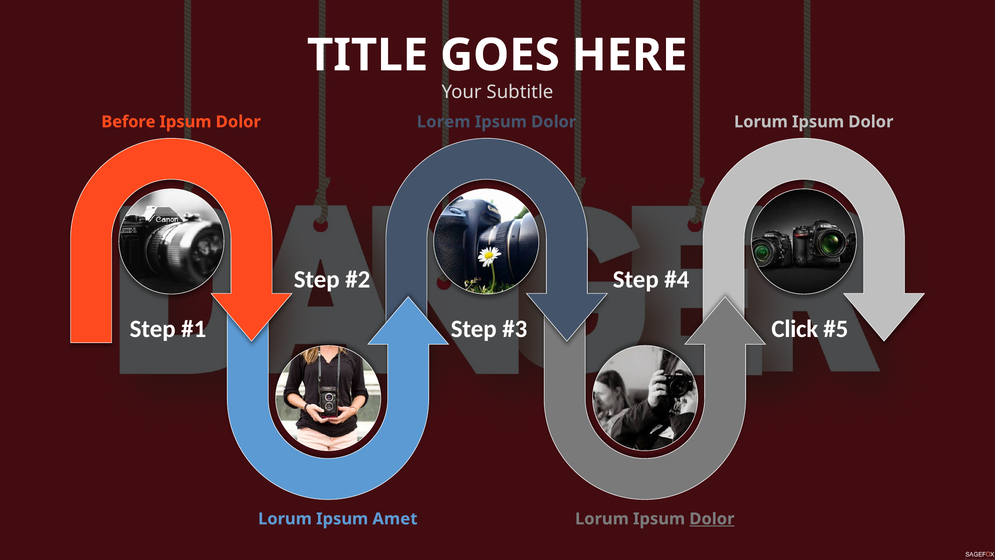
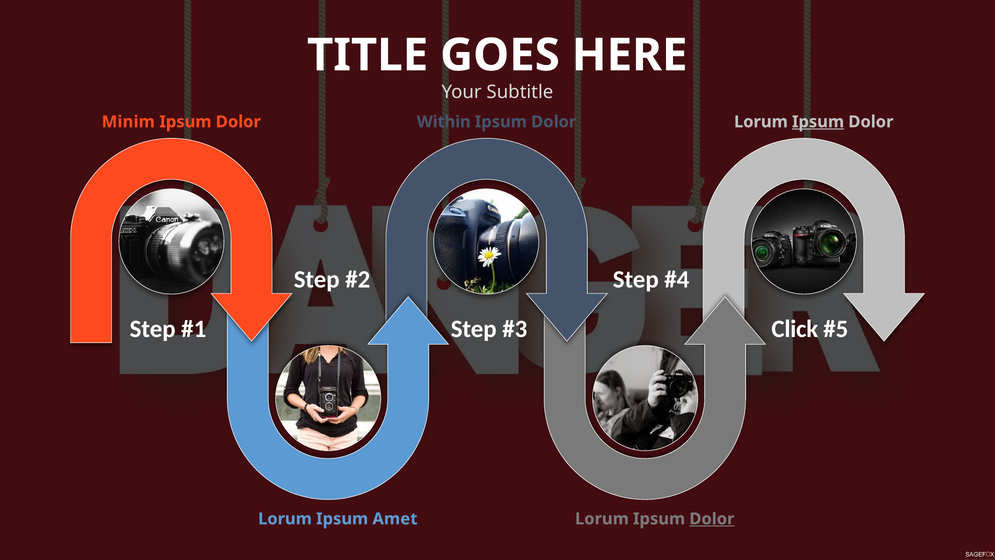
Before: Before -> Minim (128, 122)
Lorem: Lorem -> Within (444, 122)
Ipsum underline: none -> present (818, 122)
